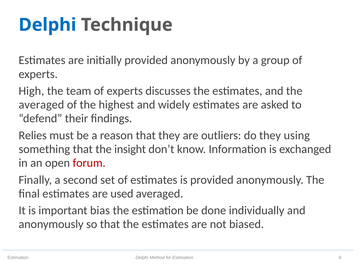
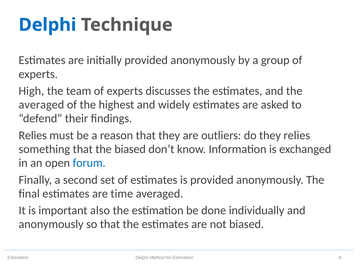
they using: using -> relies (297, 135)
the insight: insight -> biased (130, 149)
forum colour: red -> blue (89, 163)
used: used -> time (122, 194)
bias: bias -> also (100, 210)
